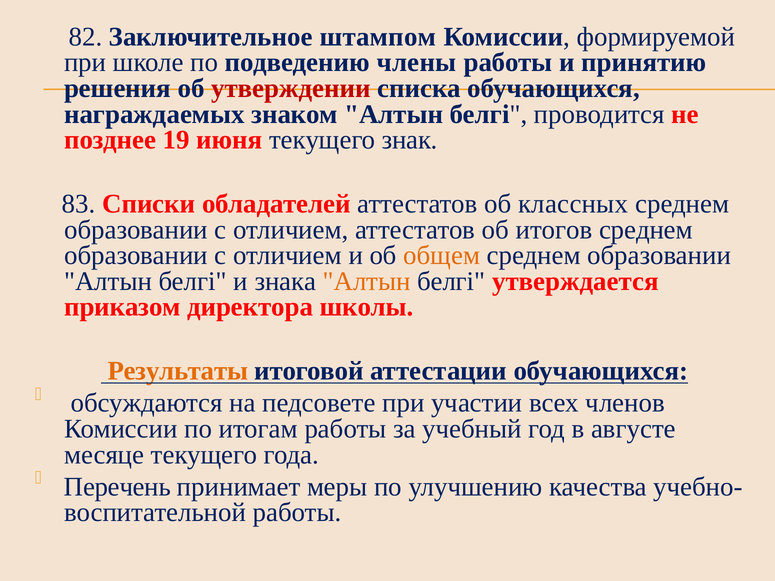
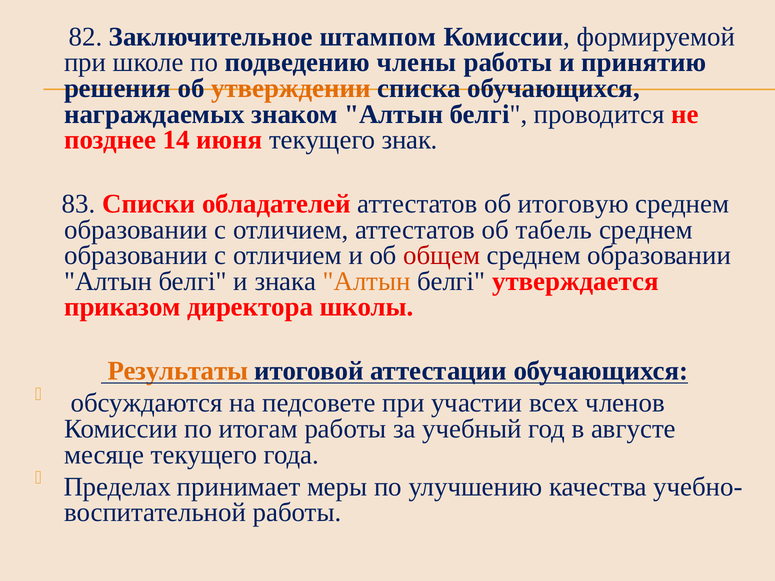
утверждении colour: red -> orange (291, 88)
19: 19 -> 14 (176, 140)
классных: классных -> итоговую (573, 204)
итогов: итогов -> табель (554, 230)
общем colour: orange -> red (442, 256)
Перечень: Перечень -> Пределах (117, 487)
